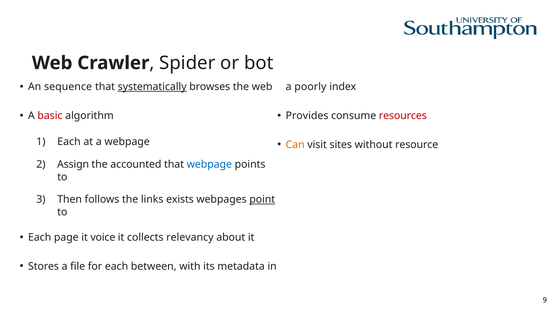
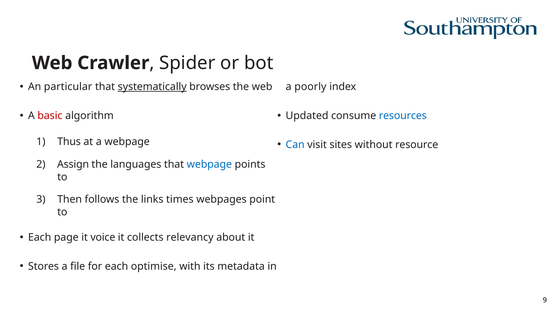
sequence: sequence -> particular (68, 87)
Provides: Provides -> Updated (307, 116)
resources colour: red -> blue (403, 116)
Each: Each -> Thus (69, 142)
Can colour: orange -> blue (295, 144)
accounted: accounted -> languages (136, 164)
exists: exists -> times (180, 199)
point underline: present -> none (262, 199)
between: between -> optimise (154, 266)
